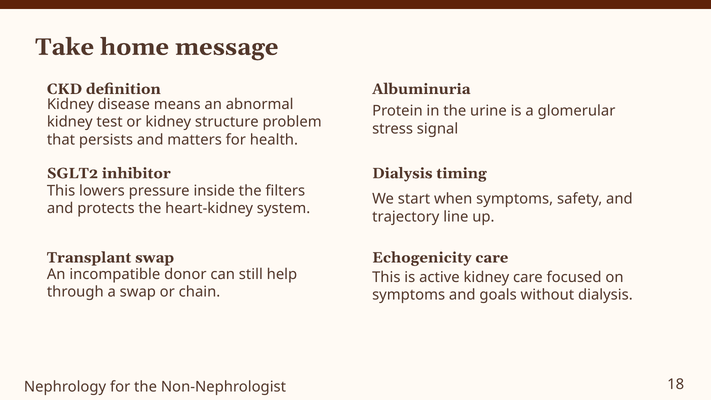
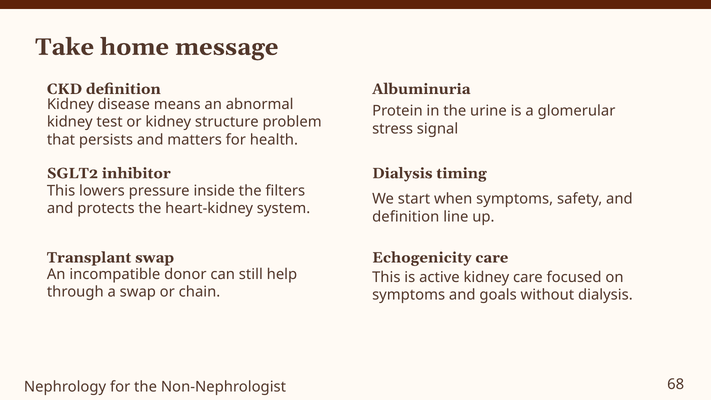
trajectory: trajectory -> definition (406, 217)
18: 18 -> 68 (676, 384)
